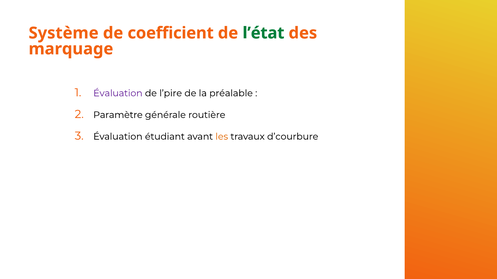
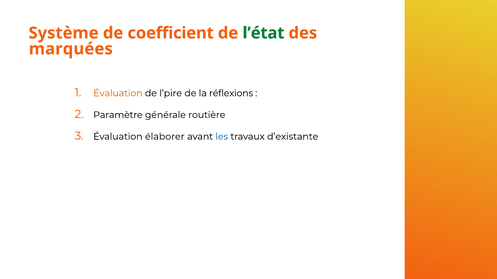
marquage: marquage -> marquées (71, 49)
Évaluation colour: purple -> orange (118, 93)
préalable: préalable -> réflexions (231, 93)
étudiant: étudiant -> élaborer (165, 137)
les colour: orange -> blue (222, 137)
d’courbure: d’courbure -> d’existante (293, 137)
